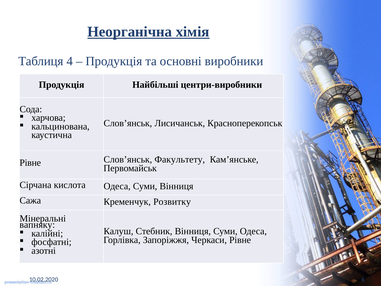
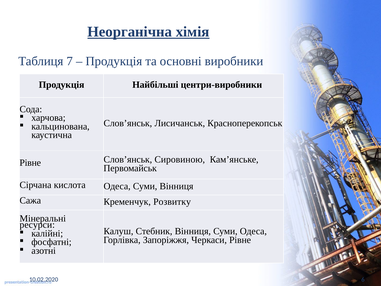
4: 4 -> 7 (70, 61)
Факультету: Факультету -> Сировиною (180, 159)
вапняку: вапняку -> ресурси (37, 225)
